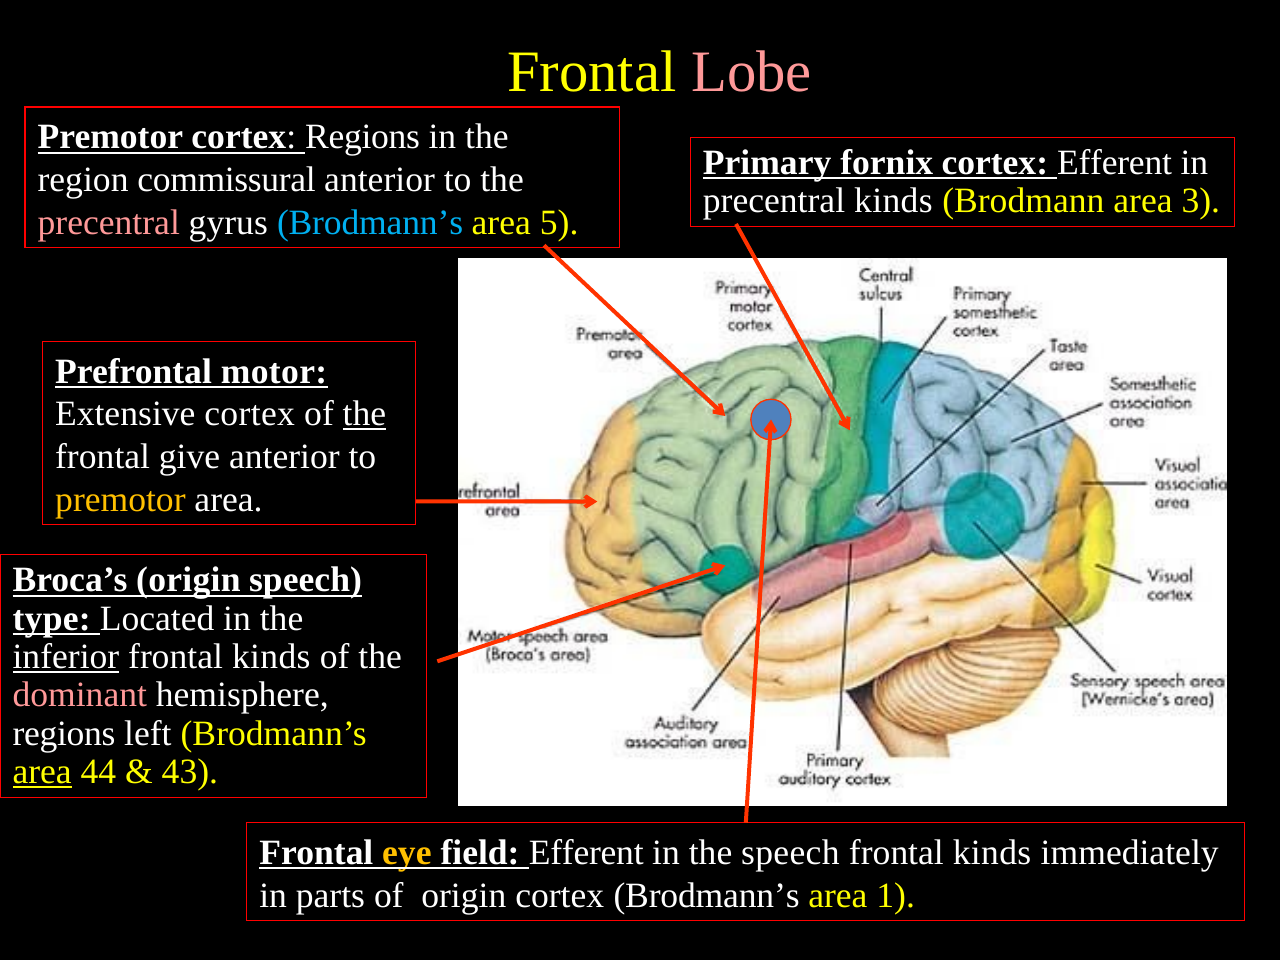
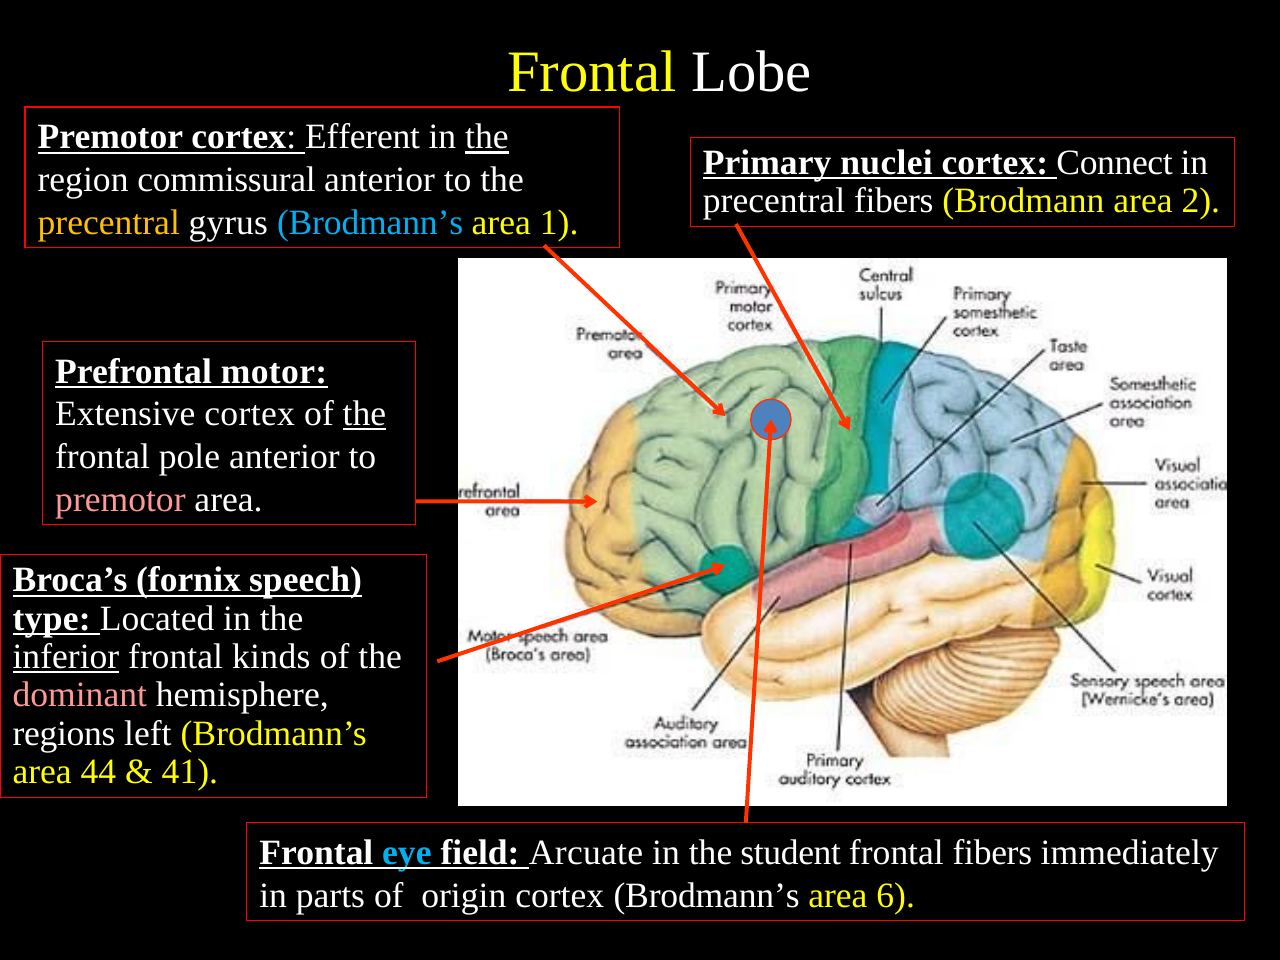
Lobe colour: pink -> white (751, 72)
cortex Regions: Regions -> Efferent (363, 137)
the underline: none -> present (487, 137)
fornix: fornix -> nuclei (887, 163)
cortex Efferent: Efferent -> Connect (1115, 163)
precentral kinds: kinds -> fibers (894, 201)
3: 3 -> 2 (1201, 201)
precentral colour: pink -> yellow (109, 223)
5: 5 -> 1 (559, 223)
give: give -> pole (189, 457)
premotor colour: yellow -> pink (120, 499)
Broca’s origin: origin -> fornix (189, 580)
area underline: present -> none (42, 772)
43: 43 -> 41 (190, 772)
eye colour: yellow -> light blue (407, 853)
field Efferent: Efferent -> Arcuate (586, 853)
the speech: speech -> student (791, 853)
kinds: kinds -> fibers (992, 853)
1: 1 -> 6 (896, 895)
